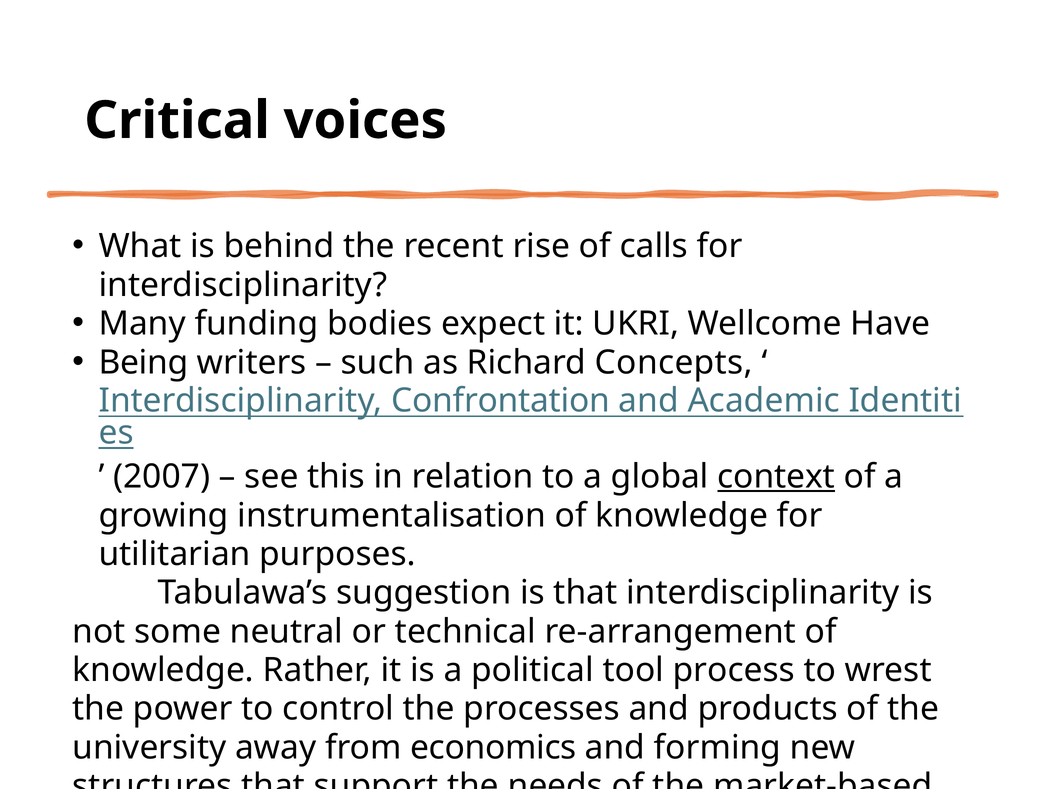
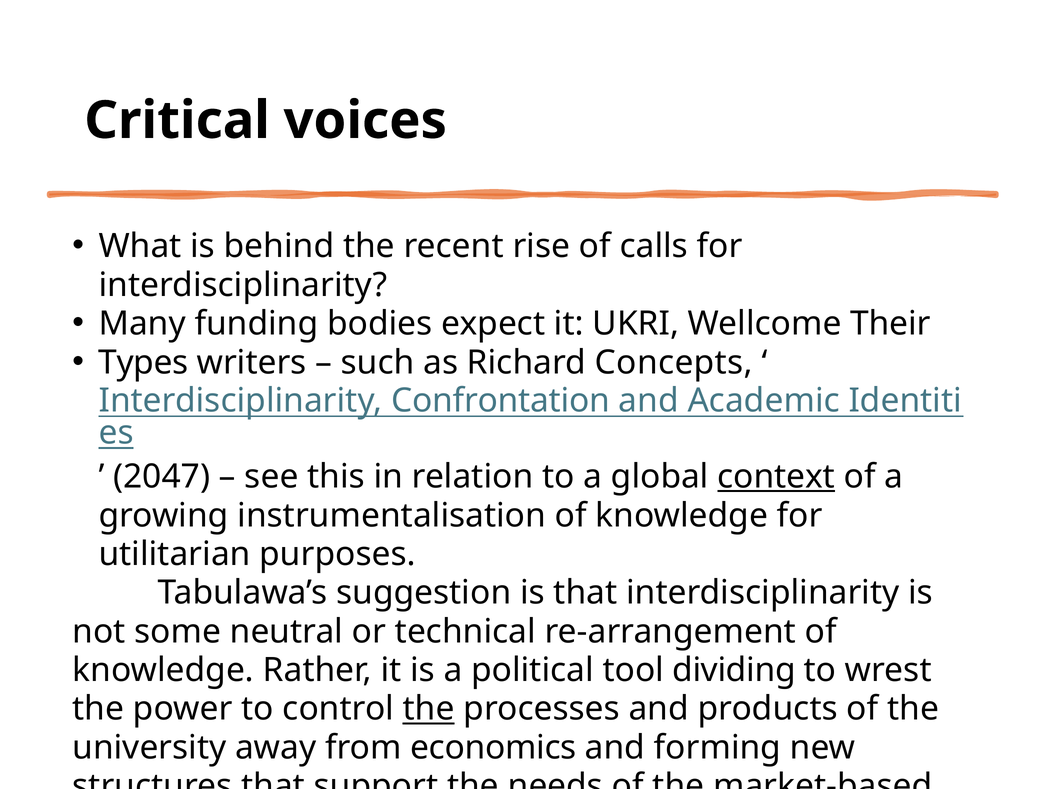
Have: Have -> Their (890, 324)
Being: Being -> Types (143, 362)
2007: 2007 -> 2047 (162, 477)
process: process -> dividing (734, 670)
the underline: none -> present (429, 709)
